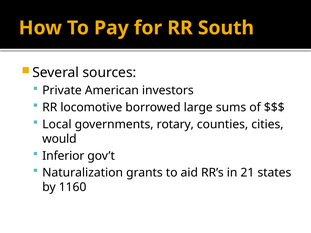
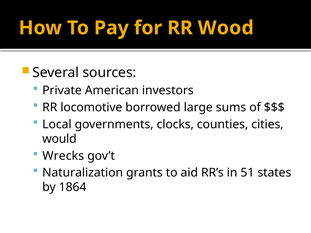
South: South -> Wood (226, 28)
rotary: rotary -> clocks (175, 124)
Inferior: Inferior -> Wrecks (63, 156)
21: 21 -> 51 (247, 173)
1160: 1160 -> 1864 (73, 187)
